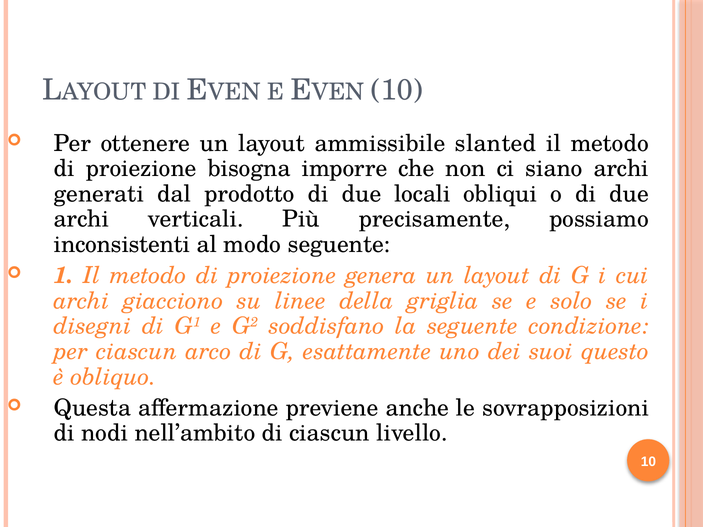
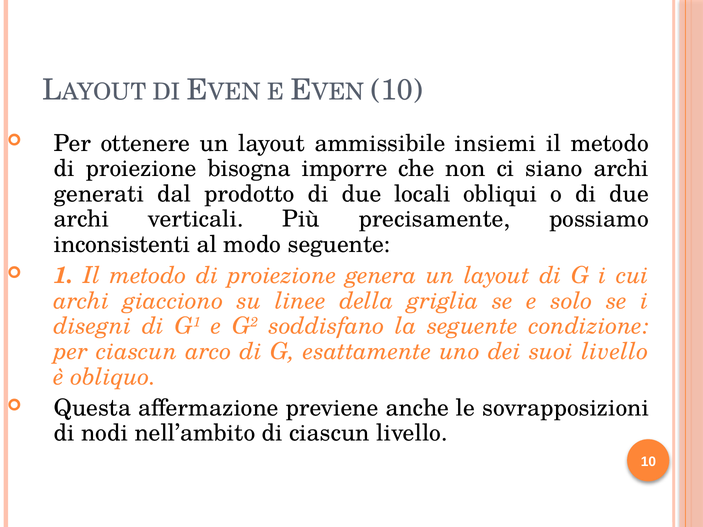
slanted: slanted -> insiemi (496, 143)
suoi questo: questo -> livello (615, 352)
